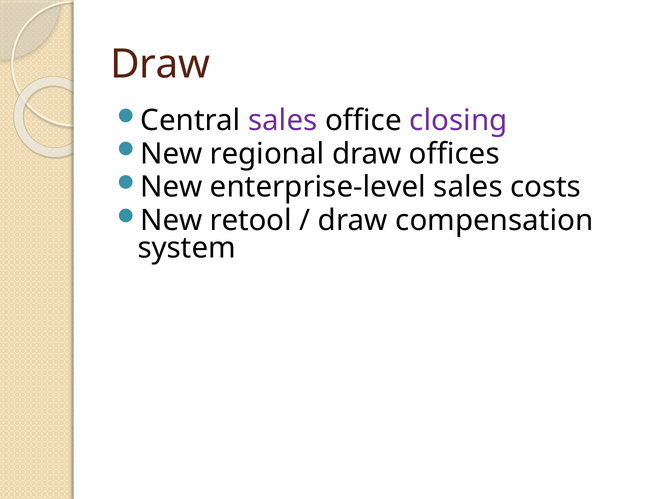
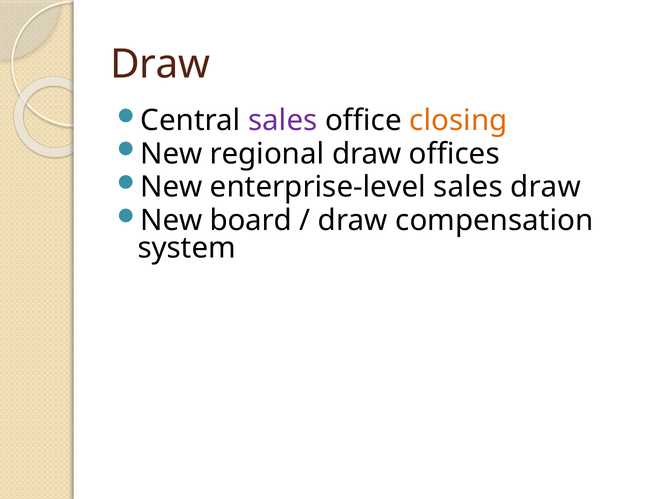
closing colour: purple -> orange (458, 121)
sales costs: costs -> draw (546, 187)
retool: retool -> board (251, 220)
